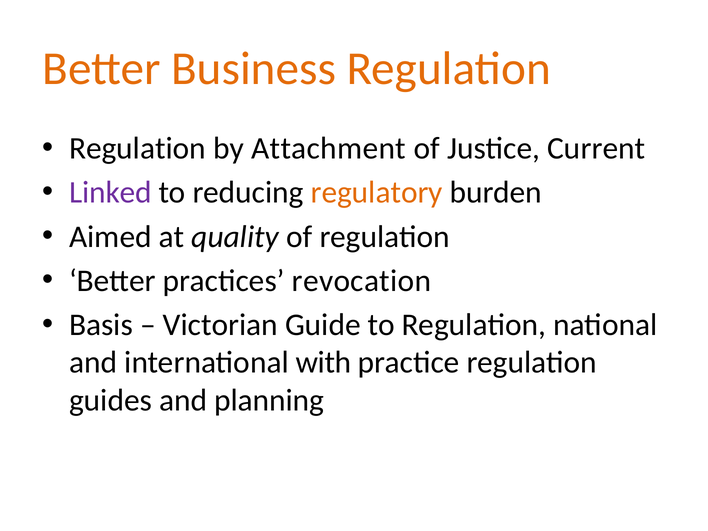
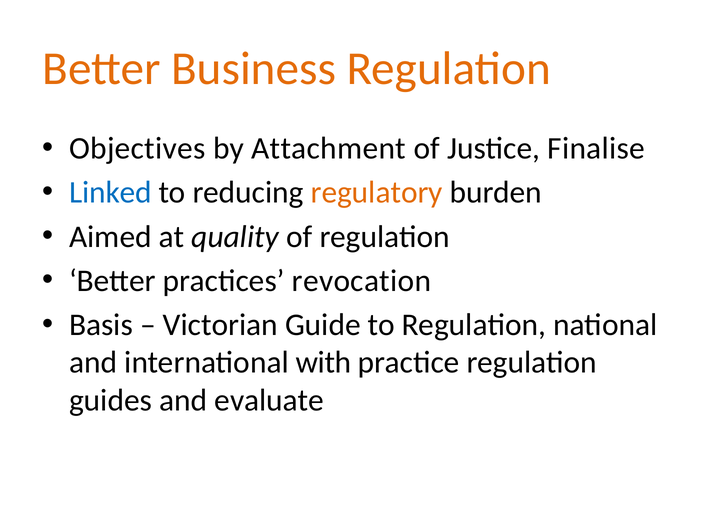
Regulation: Regulation -> Objectives (137, 149)
Current: Current -> Finalise (596, 149)
Linked colour: purple -> blue (110, 193)
planning: planning -> evaluate (269, 400)
